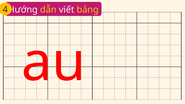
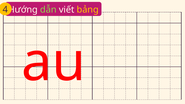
dẫn colour: yellow -> light green (48, 10)
